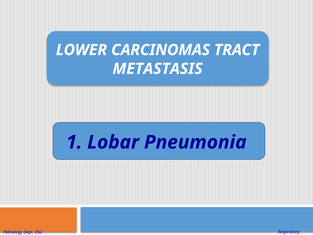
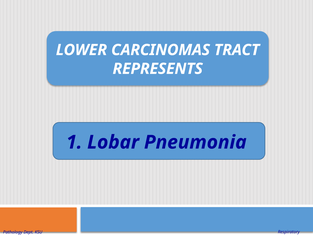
METASTASIS: METASTASIS -> REPRESENTS (158, 69)
